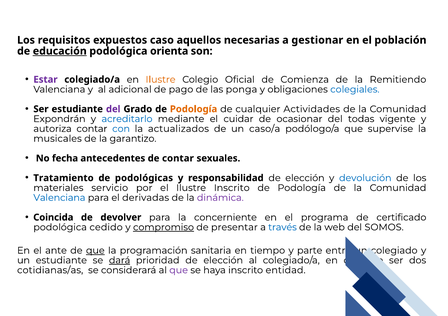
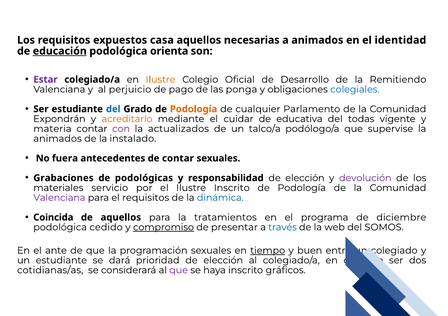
expuestos caso: caso -> casa (162, 40)
a gestionar: gestionar -> animados (317, 40)
población: población -> identidad (400, 40)
Comienza: Comienza -> Desarrollo (305, 80)
adicional: adicional -> perjuicio (130, 90)
del colour: purple -> blue (113, 109)
Actividades: Actividades -> Parlamento (312, 109)
acreditarlo colour: blue -> orange (127, 119)
ocasionar: ocasionar -> educativa (299, 119)
autoriza: autoriza -> materia (52, 129)
con colour: blue -> purple (121, 129)
caso/a: caso/a -> talco/a (265, 129)
musicales: musicales -> animados (58, 139)
garantizo: garantizo -> instalado (133, 139)
fecha: fecha -> fuera (65, 159)
Tratamiento: Tratamiento -> Grabaciones (63, 178)
devolución colour: blue -> purple (365, 178)
Valenciana colour: blue -> purple (59, 198)
el derivadas: derivadas -> requisitos (146, 198)
dinámica colour: purple -> blue (220, 198)
de devolver: devolver -> aquellos (121, 218)
concerniente: concerniente -> tratamientos (225, 218)
certificado: certificado -> diciembre (401, 218)
que underline: present -> none (95, 251)
programación sanitaria: sanitaria -> sexuales (211, 251)
tiempo underline: none -> present (268, 251)
parte: parte -> buen (310, 251)
dará underline: present -> none (120, 261)
entidad: entidad -> gráficos (286, 271)
